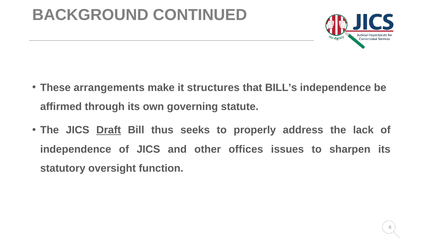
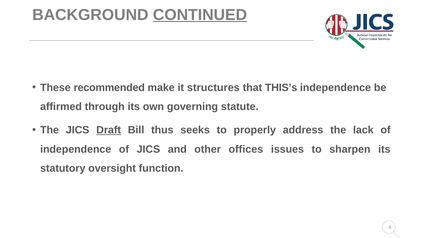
CONTINUED underline: none -> present (200, 15)
arrangements: arrangements -> recommended (109, 88)
BILL’s: BILL’s -> THIS’s (281, 88)
